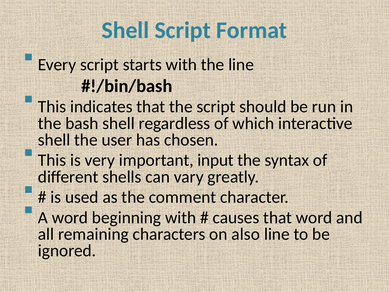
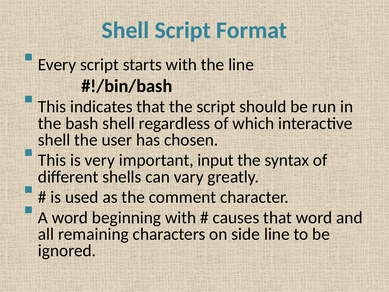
also: also -> side (246, 234)
